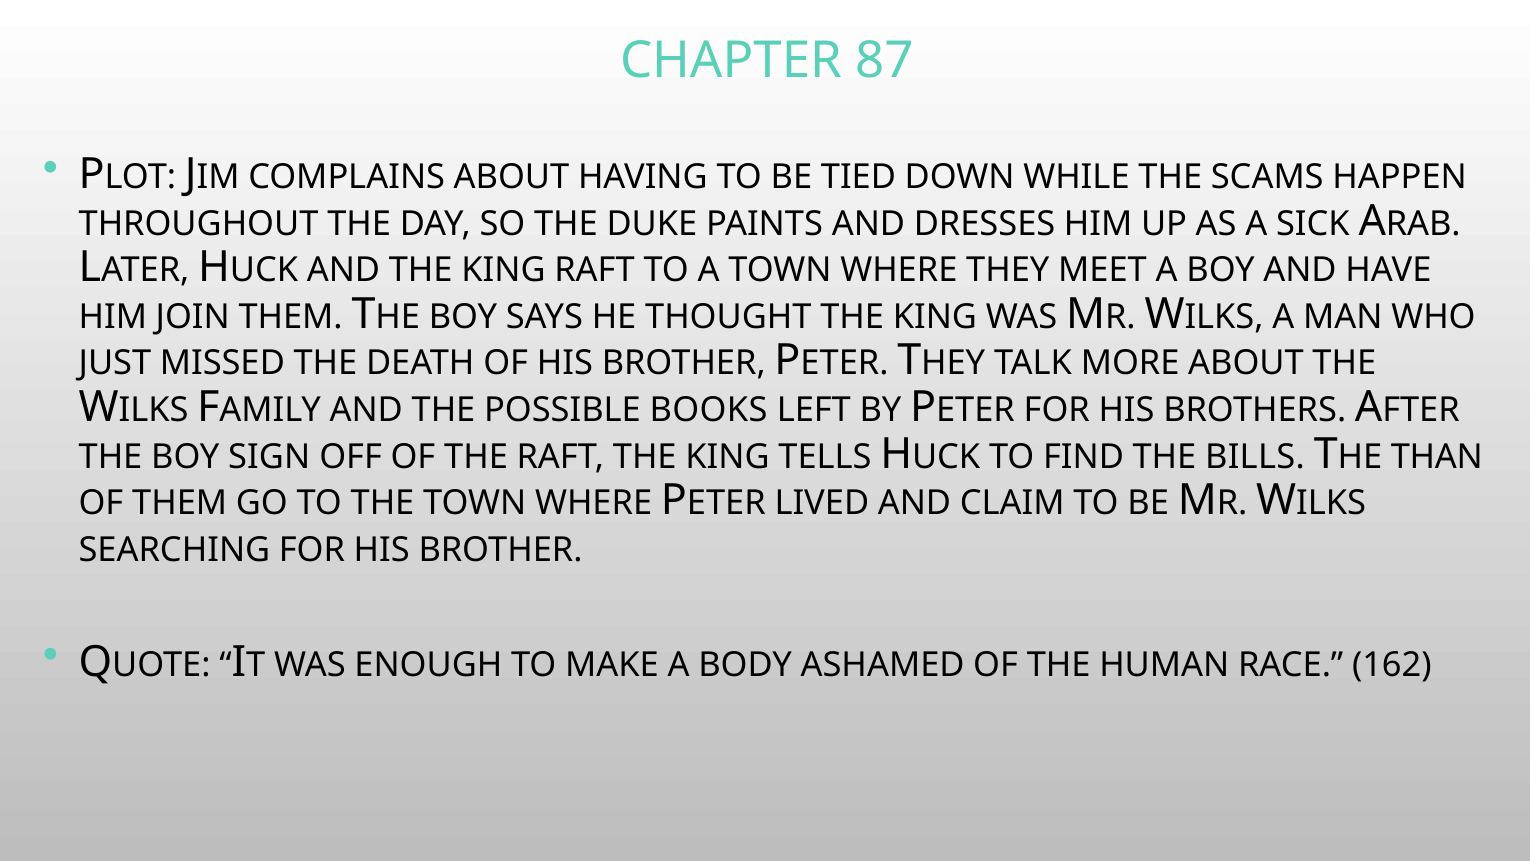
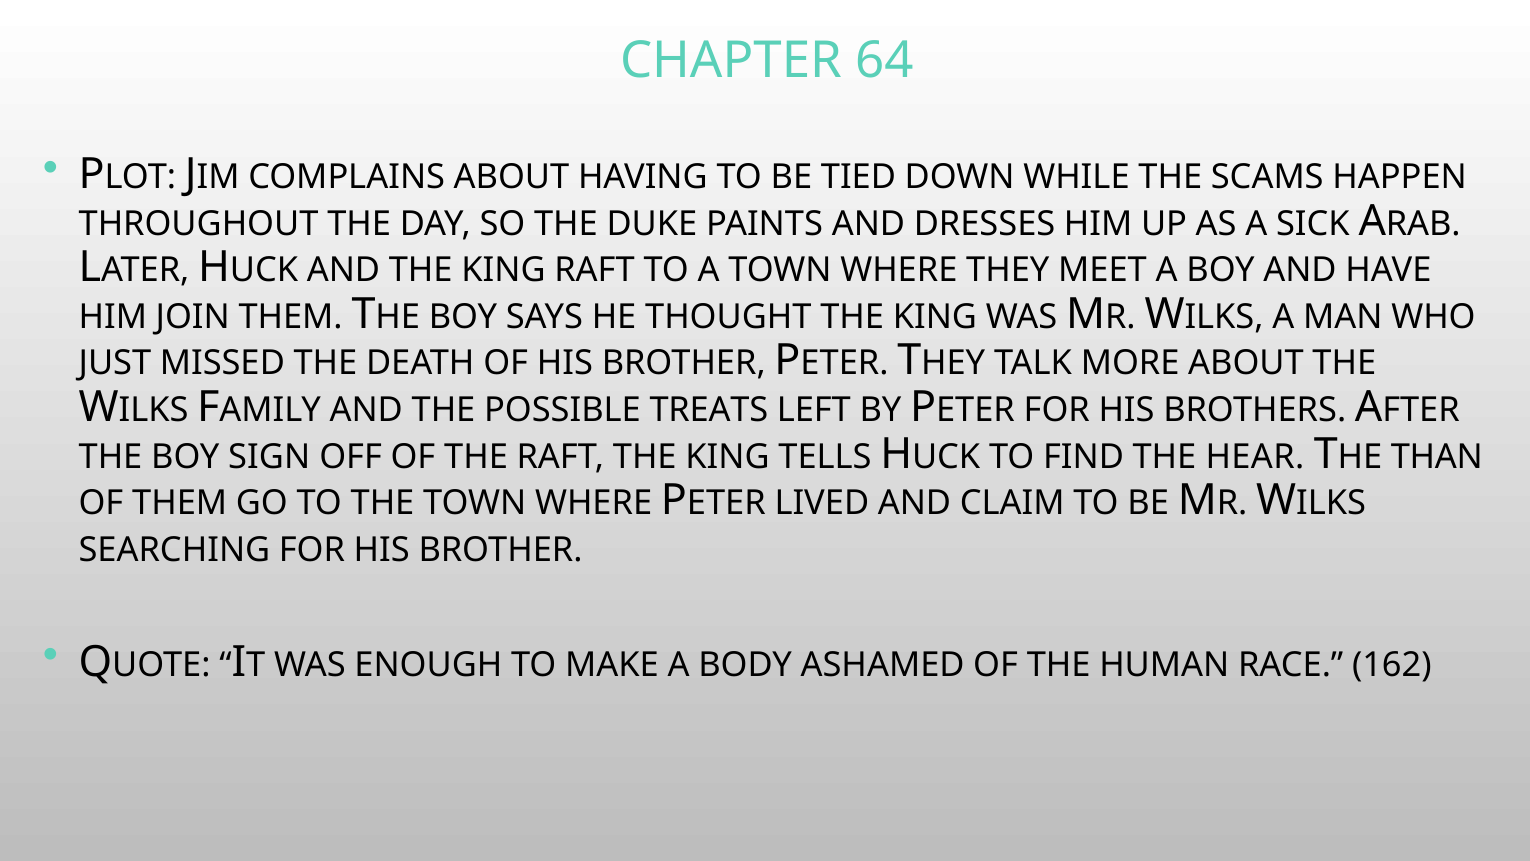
87: 87 -> 64 (884, 61)
BOOKS: BOOKS -> TREATS (709, 410)
BILLS: BILLS -> HEAR (1255, 456)
